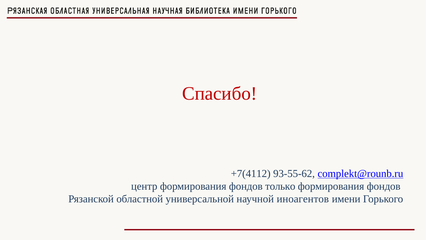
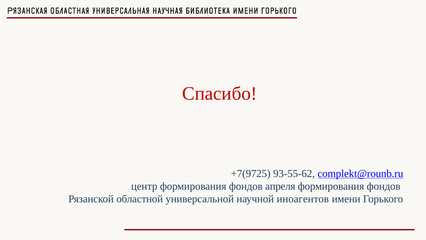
+7(4112: +7(4112 -> +7(9725 (251, 173)
только: только -> апреля (280, 186)
